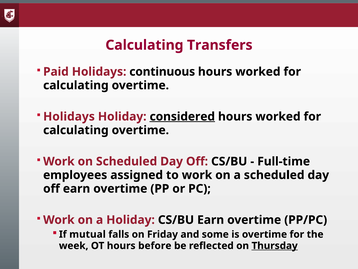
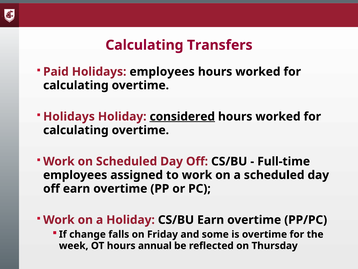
Holidays continuous: continuous -> employees (162, 72)
mutual: mutual -> change (88, 234)
before: before -> annual (155, 245)
Thursday underline: present -> none (275, 245)
